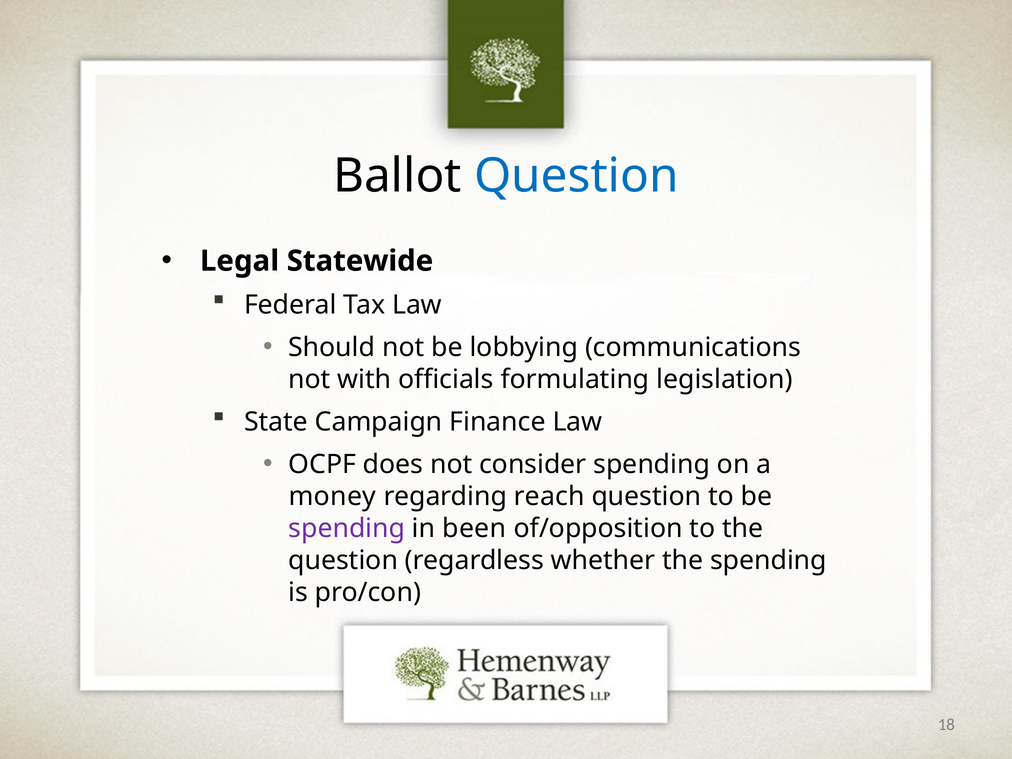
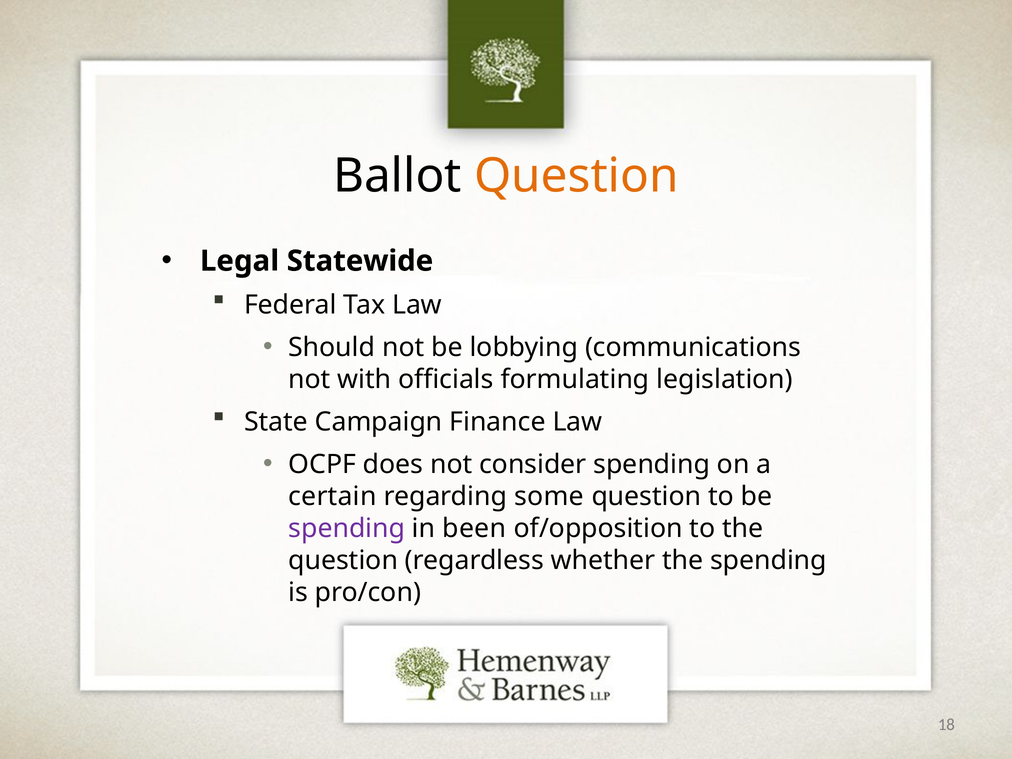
Question colour: blue -> orange (576, 176)
money: money -> certain (332, 496)
reach: reach -> some (549, 496)
